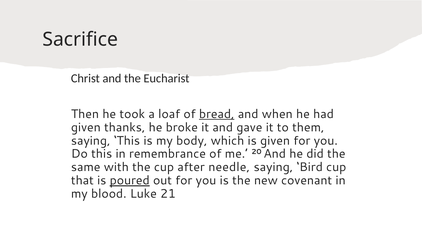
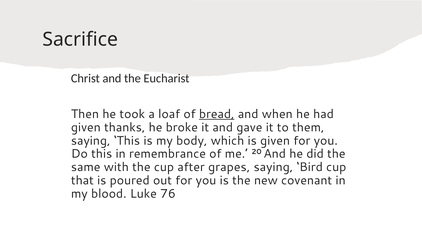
needle: needle -> grapes (229, 167)
poured underline: present -> none (130, 180)
21: 21 -> 76 (168, 193)
